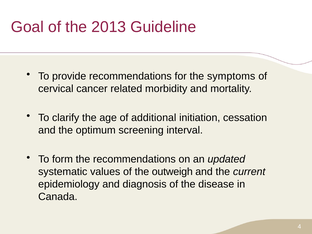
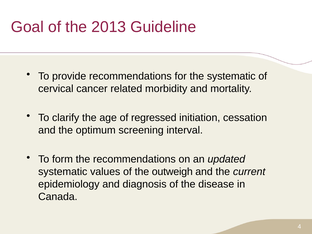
the symptoms: symptoms -> systematic (231, 76)
additional: additional -> regressed (154, 118)
